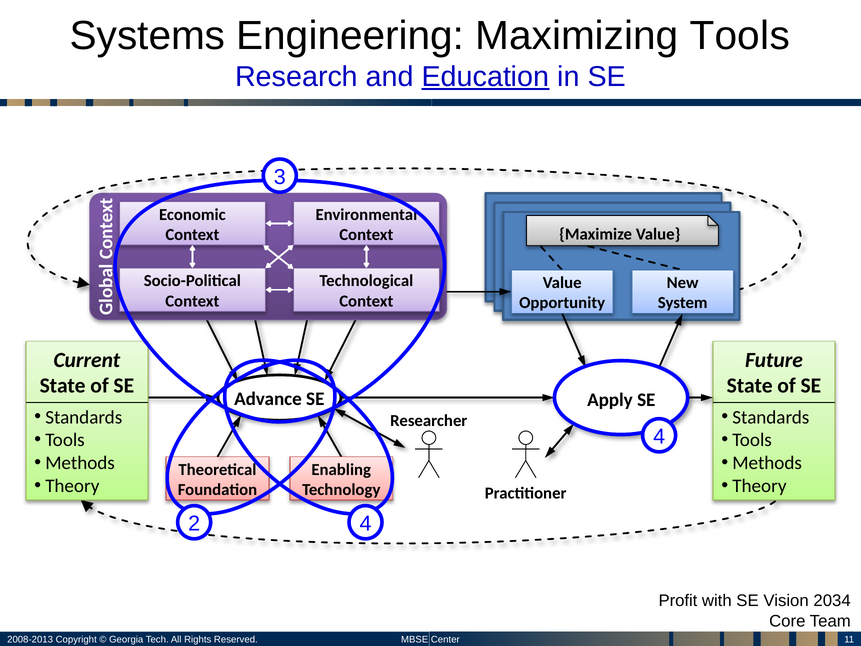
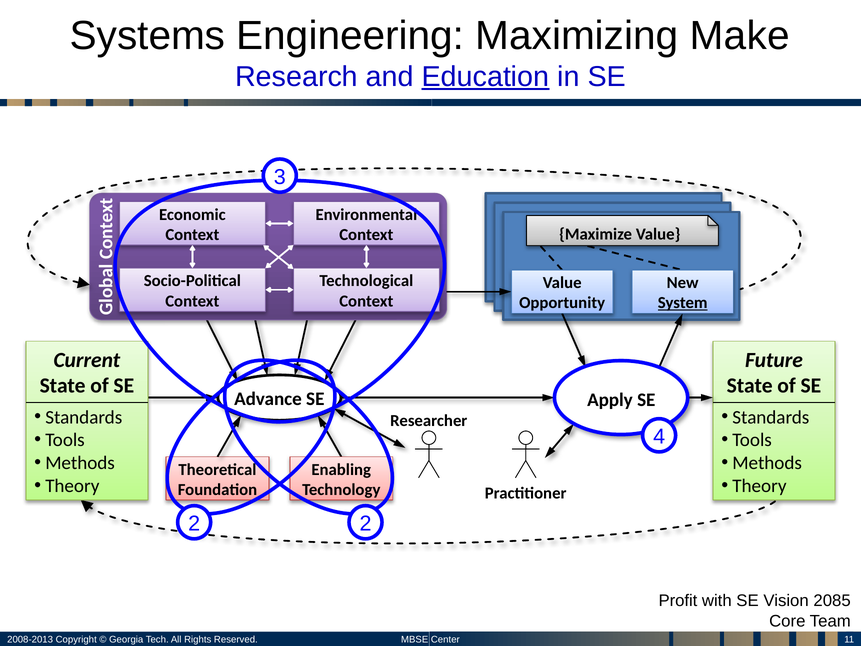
Maximizing Tools: Tools -> Make (740, 36)
System underline: none -> present (683, 303)
2 4: 4 -> 2 (366, 524)
2034: 2034 -> 2085 (832, 601)
